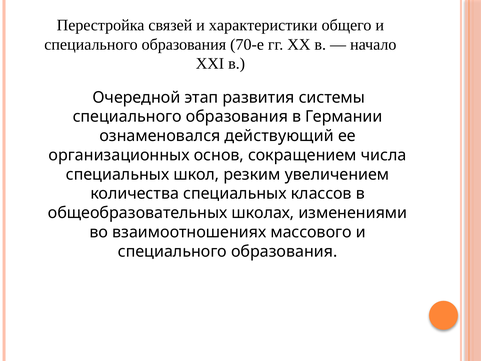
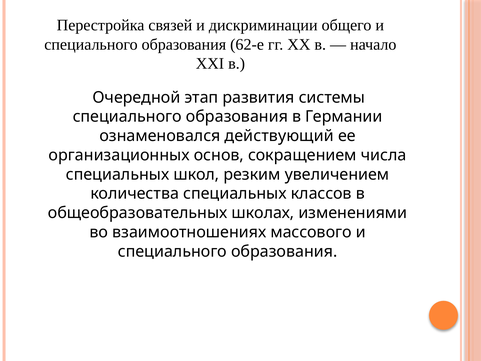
характеристики: характеристики -> дискриминации (263, 25)
70-е: 70-е -> 62-е (247, 44)
